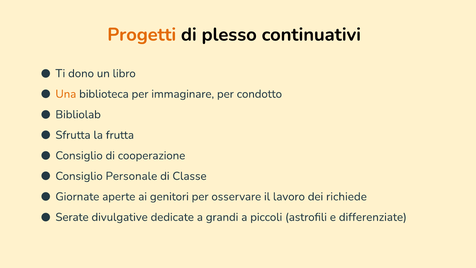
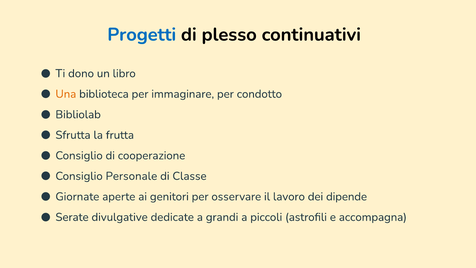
Progetti colour: orange -> blue (142, 35)
richiede: richiede -> dipende (347, 196)
differenziate: differenziate -> accompagna (373, 217)
